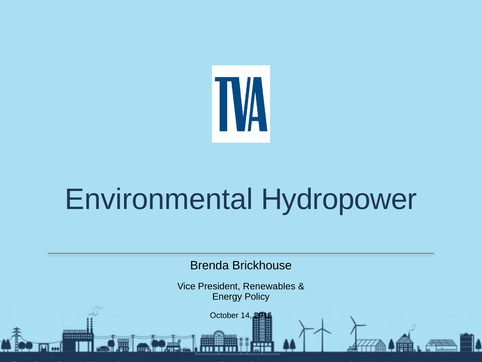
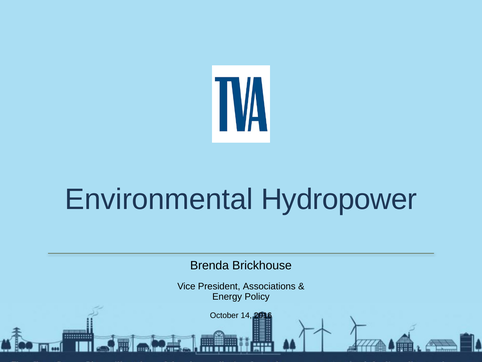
Renewables: Renewables -> Associations (269, 286)
